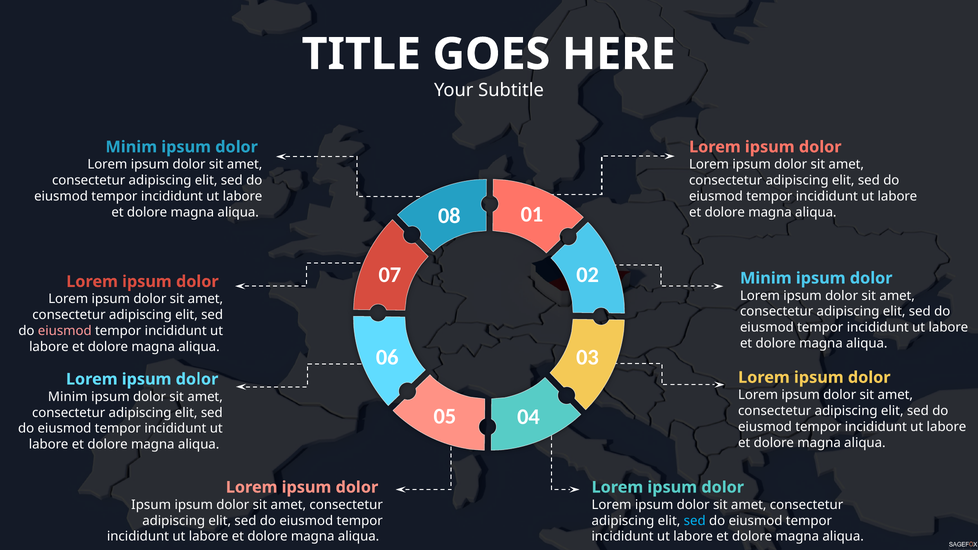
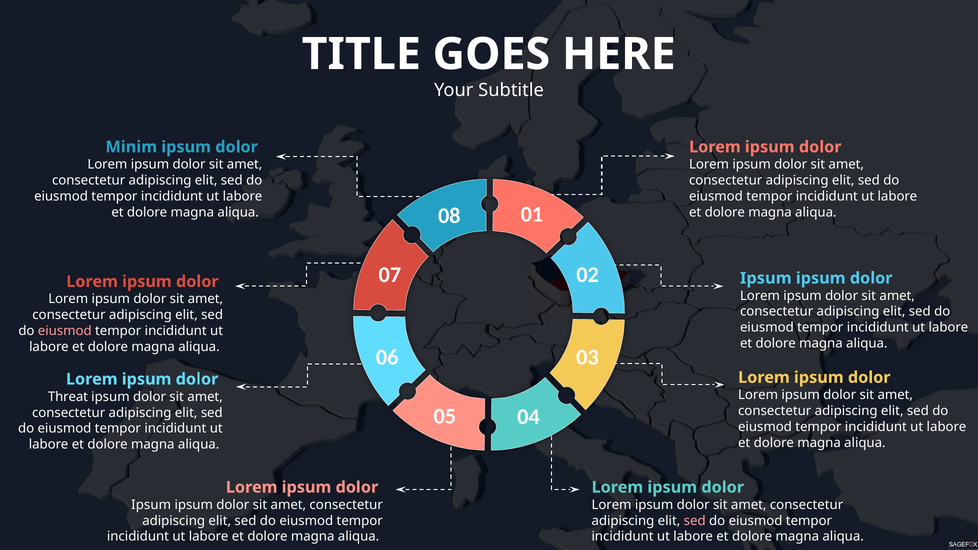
Minim: Minim -> Ipsum (766, 278)
Minim: Minim -> Threat (68, 397)
sed colour: light blue -> pink (695, 521)
